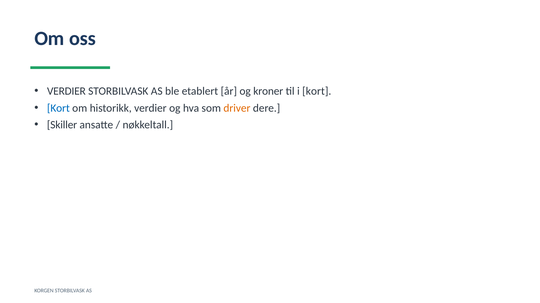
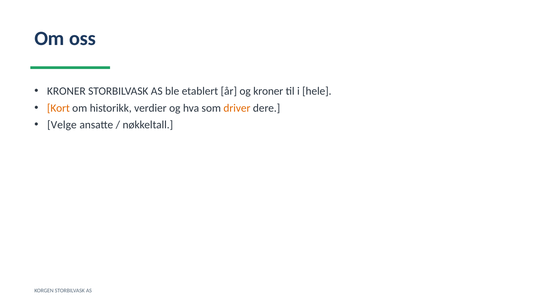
VERDIER: VERDIER -> KRONER (66, 91)
i kort: kort -> hele (317, 91)
Kort colour: blue -> orange (58, 108)
Skiller: Skiller -> Velge (62, 125)
